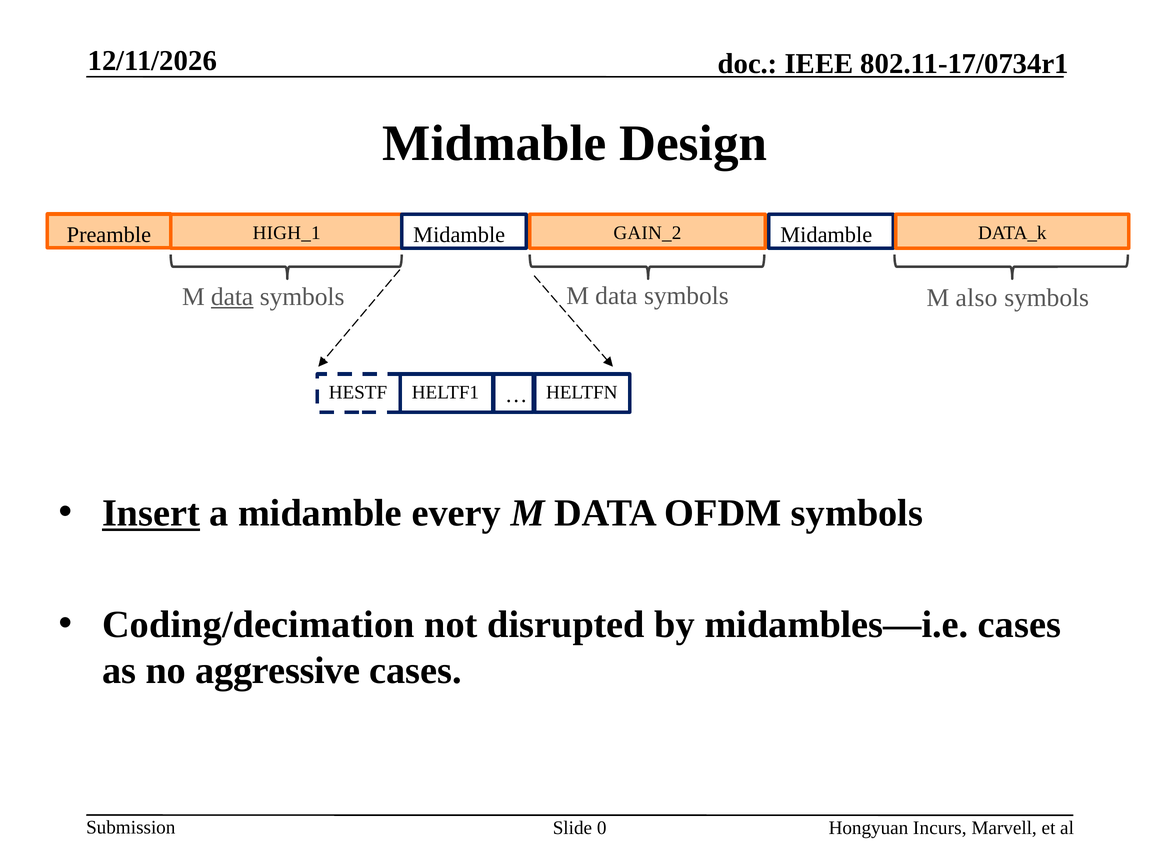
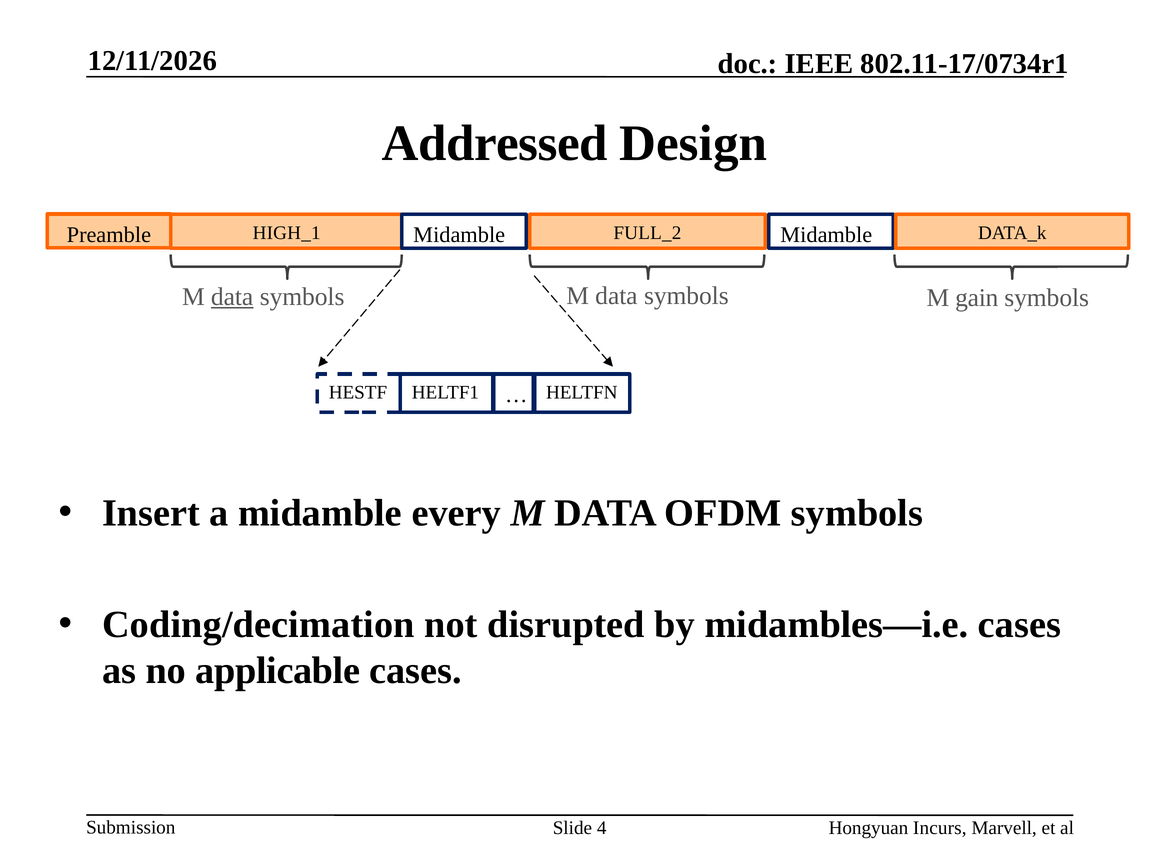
Midmable: Midmable -> Addressed (495, 143)
GAIN_2: GAIN_2 -> FULL_2 (647, 233)
also: also -> gain (977, 298)
Insert underline: present -> none (151, 513)
aggressive: aggressive -> applicable (278, 670)
0: 0 -> 4 (602, 827)
